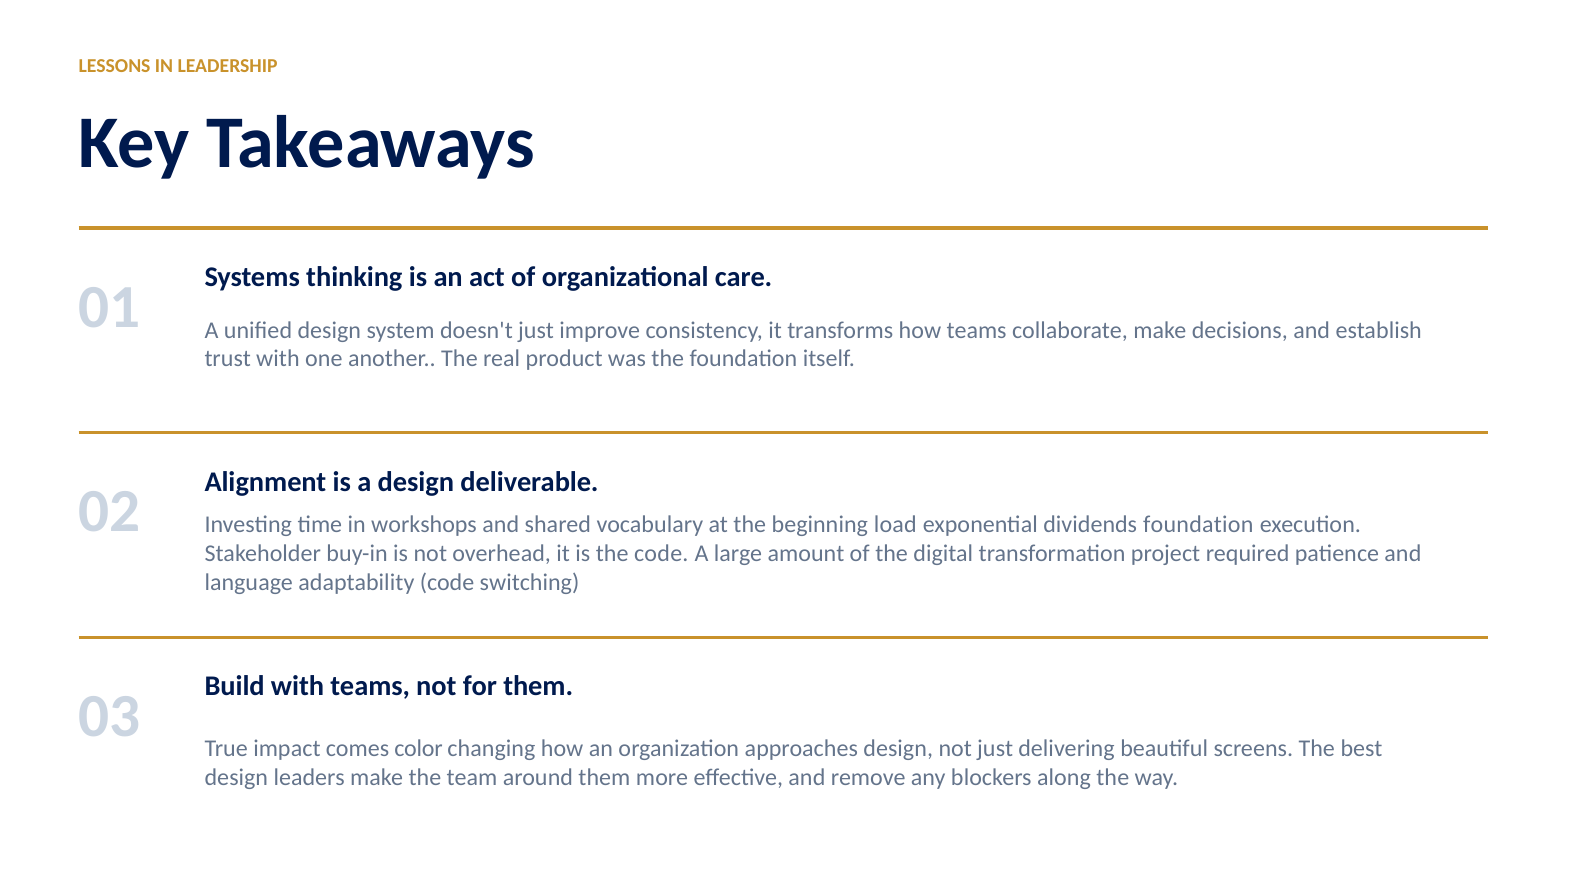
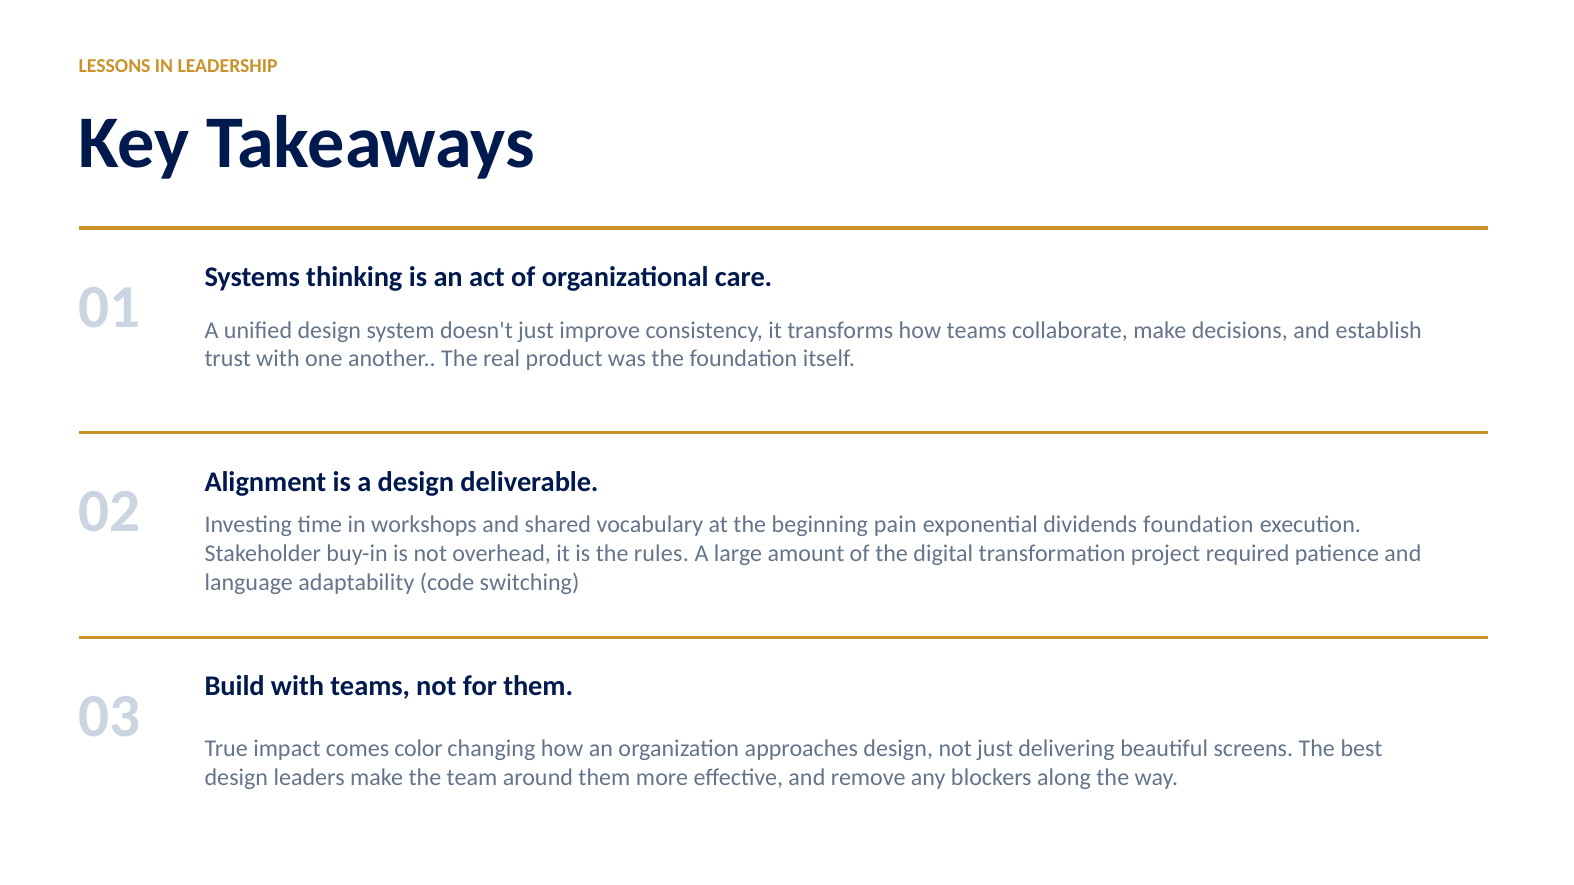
load: load -> pain (895, 525)
the code: code -> rules (661, 554)
